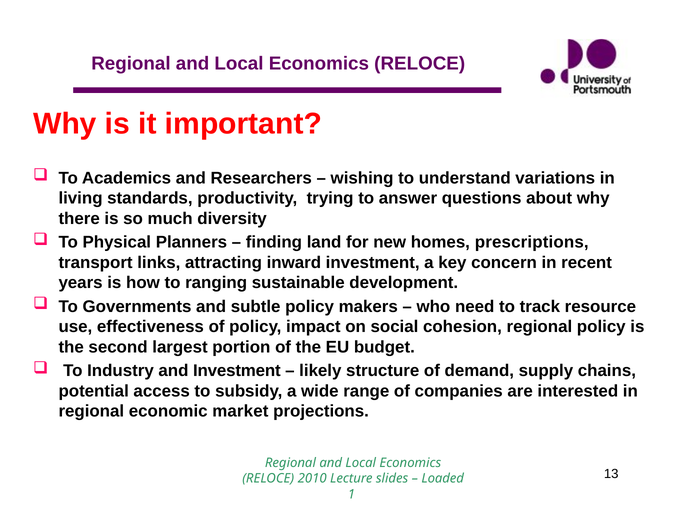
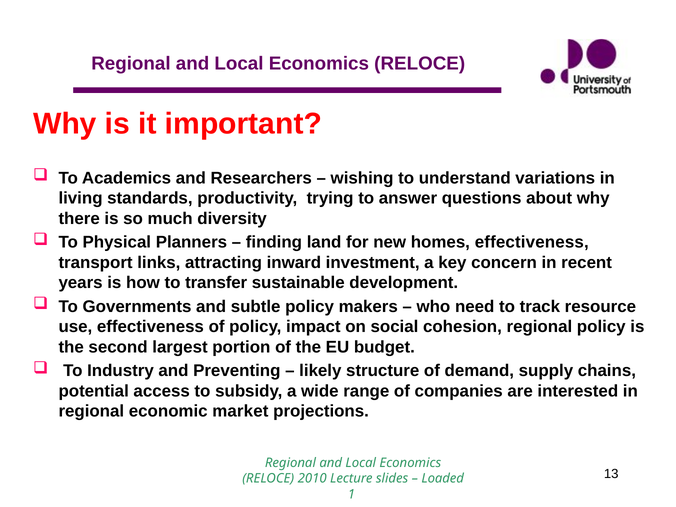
homes prescriptions: prescriptions -> effectiveness (532, 242)
ranging: ranging -> transfer (216, 283)
and Investment: Investment -> Preventing (237, 371)
